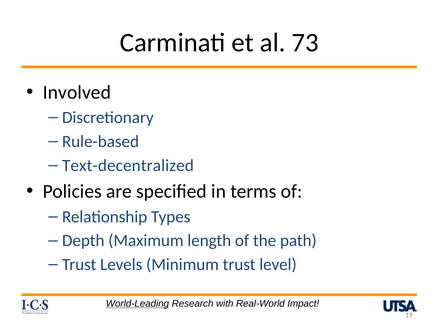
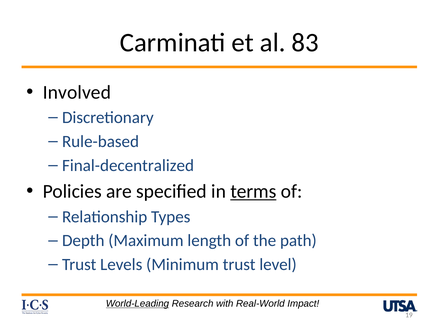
73: 73 -> 83 (305, 42)
Text-decentralized: Text-decentralized -> Final-decentralized (128, 165)
terms underline: none -> present (253, 191)
